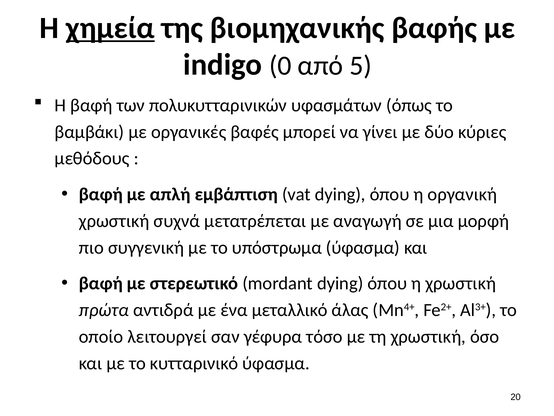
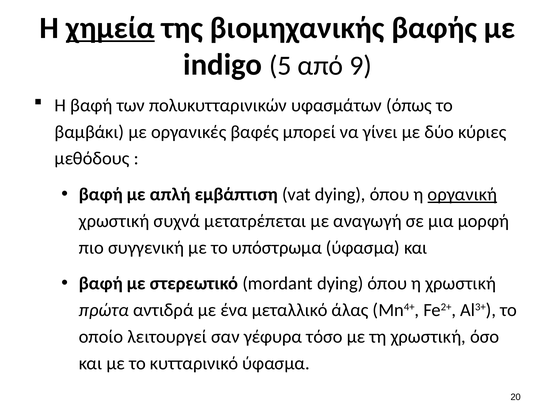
0: 0 -> 5 (280, 66)
5: 5 -> 9 (361, 66)
οργανική underline: none -> present (462, 194)
